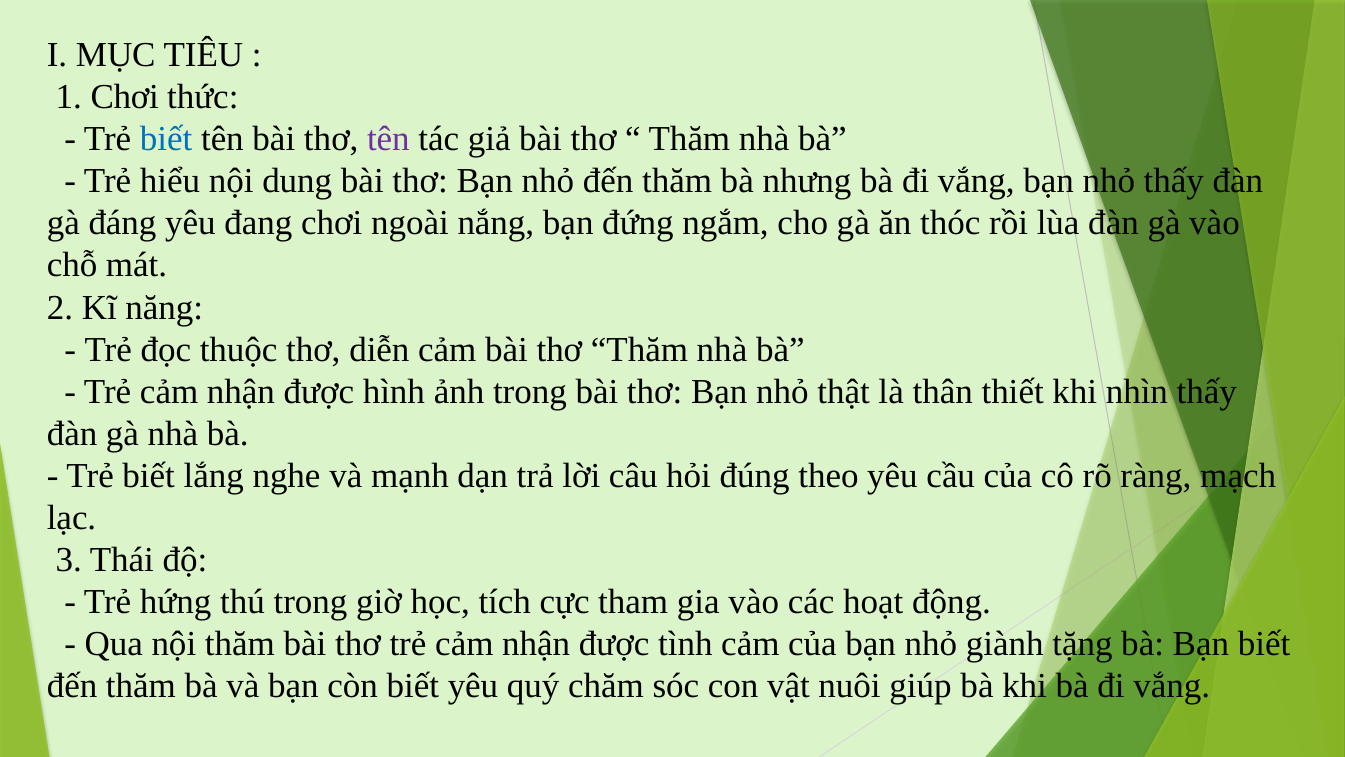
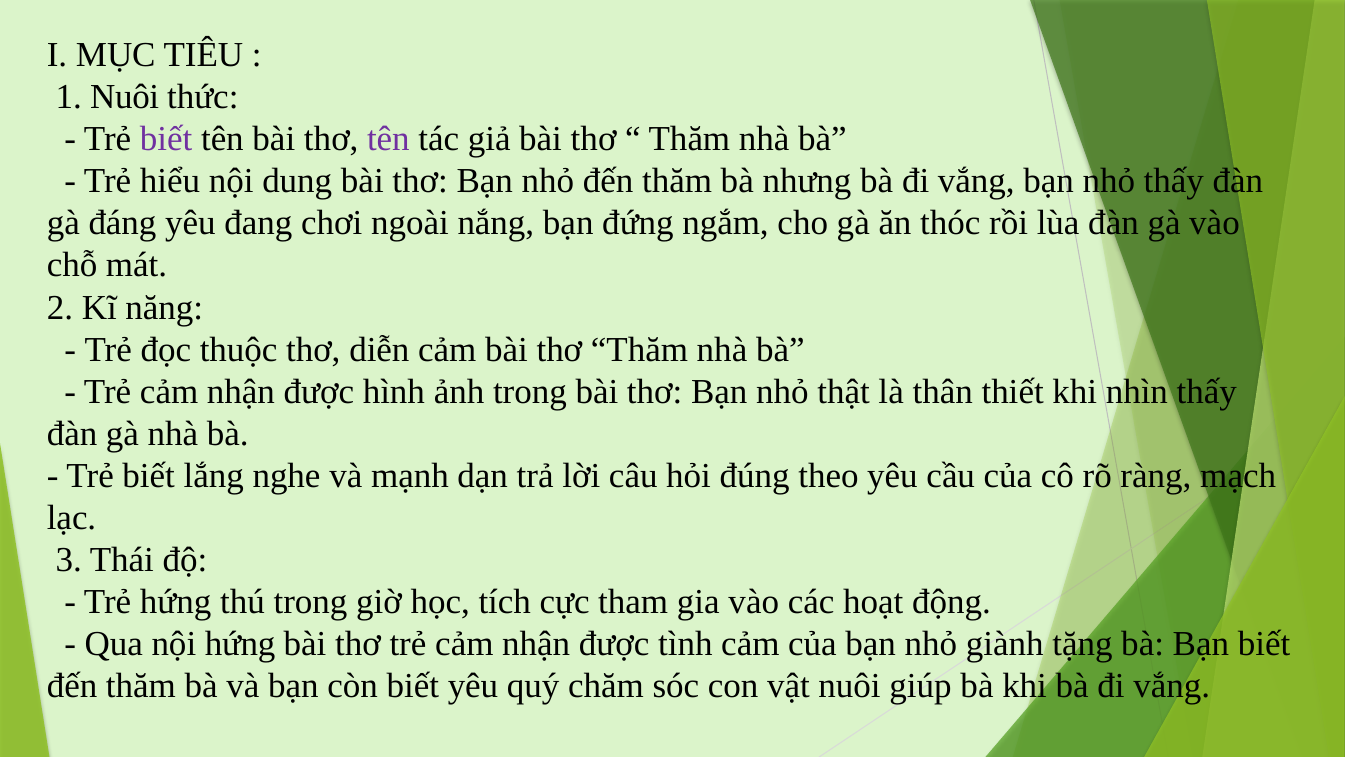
1 Chơi: Chơi -> Nuôi (125, 97)
biết colour: blue -> purple (166, 139)
nội thăm: thăm -> hứng (240, 643)
